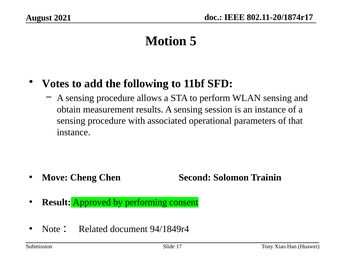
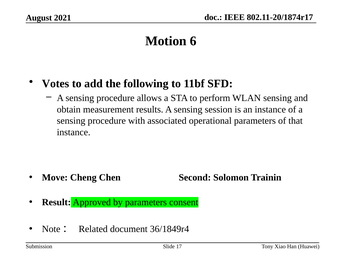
5: 5 -> 6 (193, 41)
by performing: performing -> parameters (146, 202)
94/1849r4: 94/1849r4 -> 36/1849r4 (170, 228)
